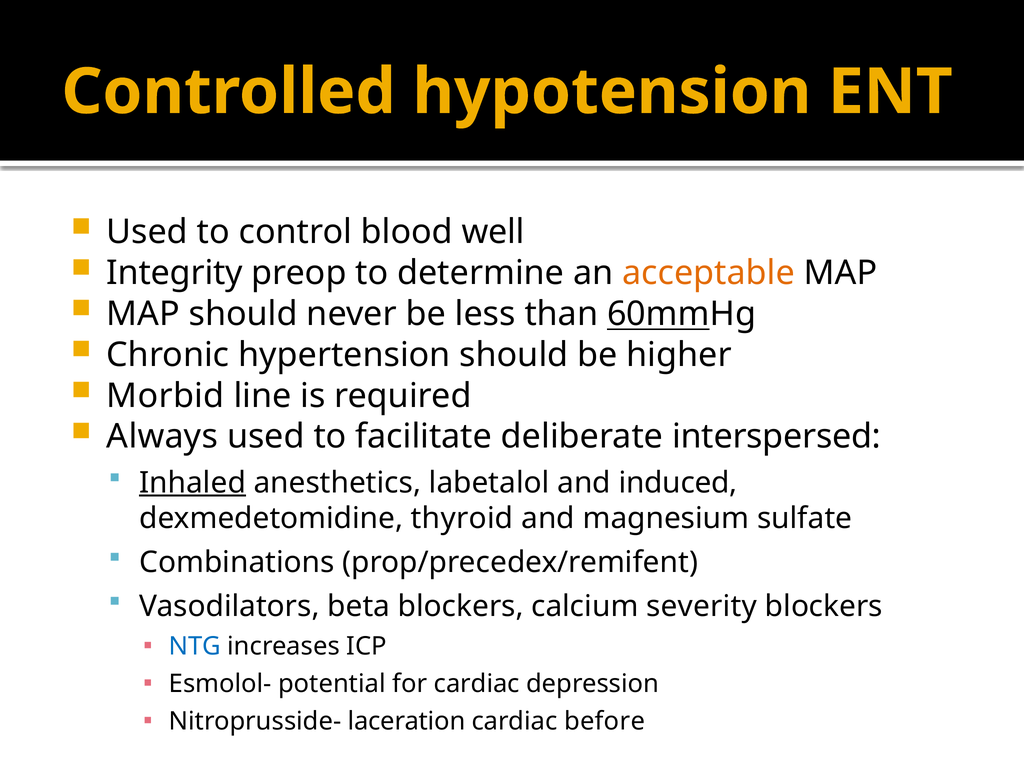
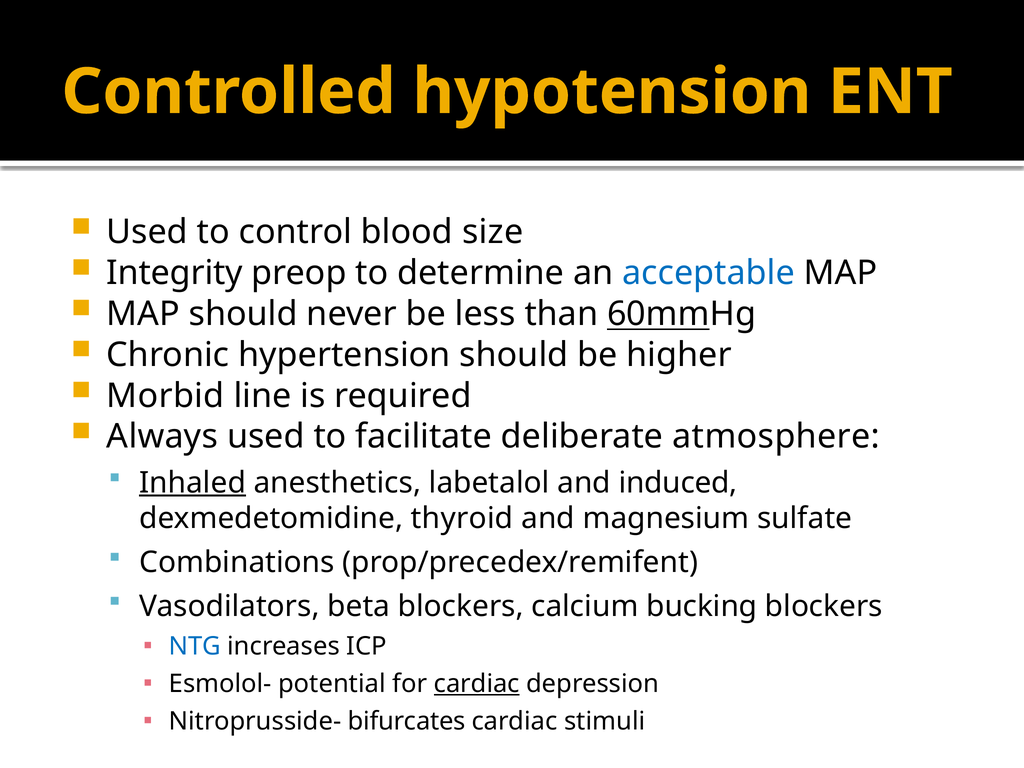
well: well -> size (493, 232)
acceptable colour: orange -> blue (709, 273)
interspersed: interspersed -> atmosphere (776, 437)
severity: severity -> bucking (702, 606)
cardiac underline: none -> present (477, 684)
laceration: laceration -> bifurcates (407, 721)
before: before -> stimuli (605, 721)
